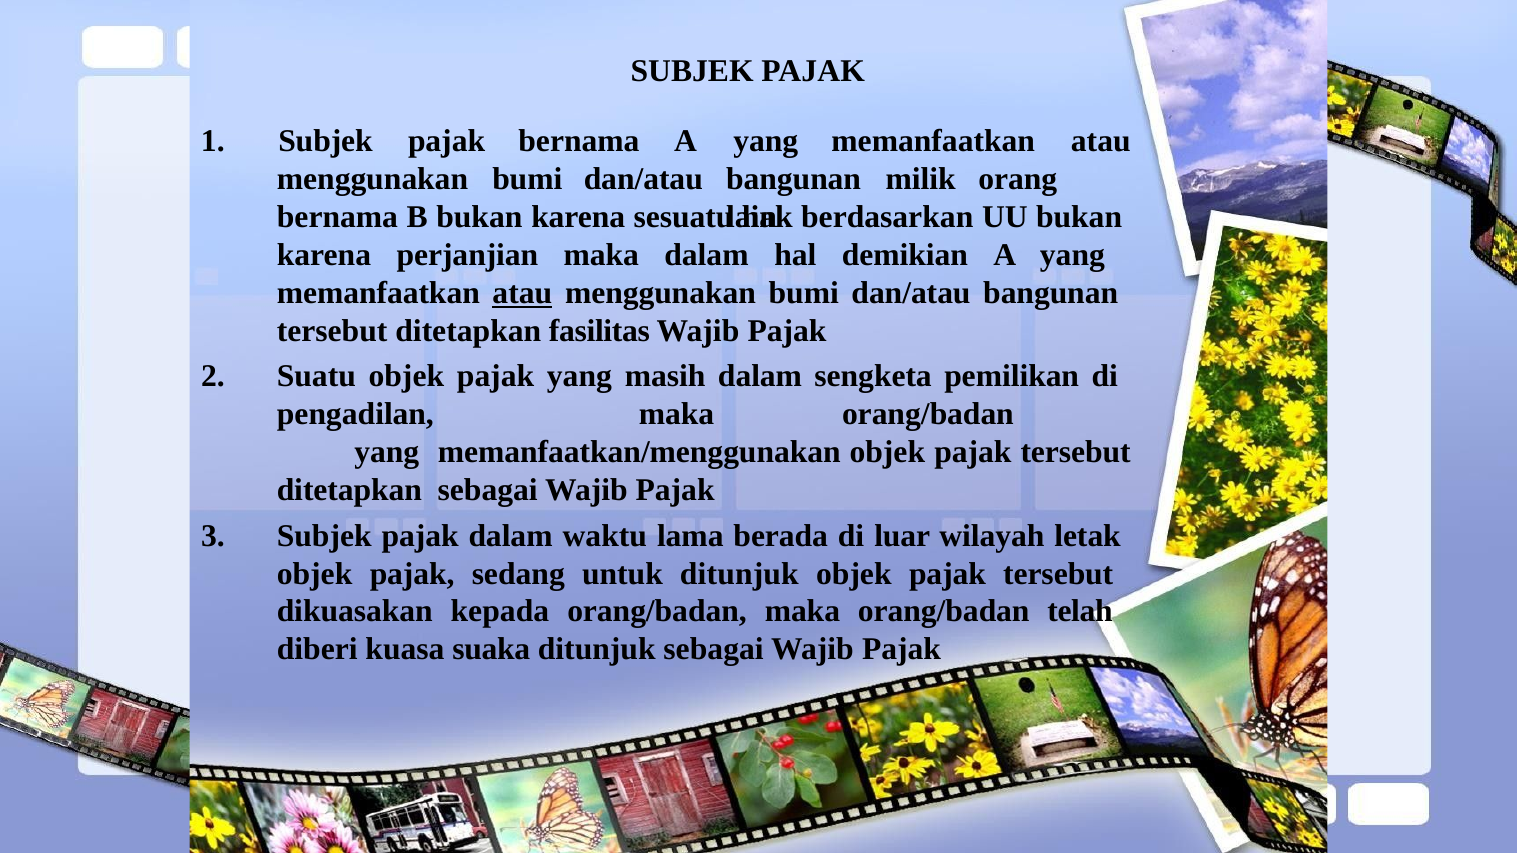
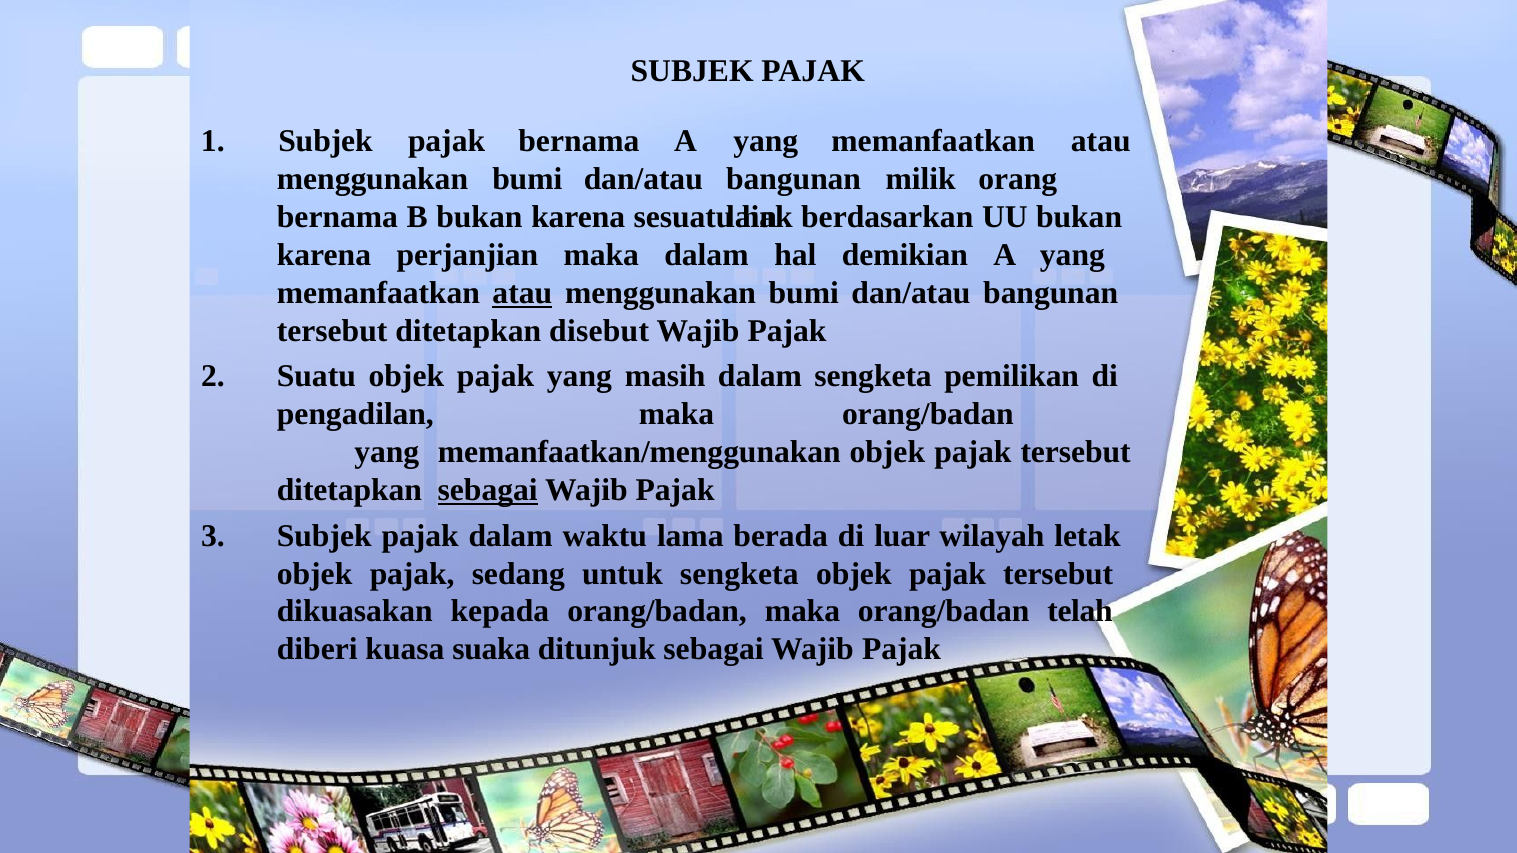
fasilitas: fasilitas -> disebut (599, 331)
sebagai underline: none -> present (488, 490)
untuk ditunjuk: ditunjuk -> sengketa (739, 574)
